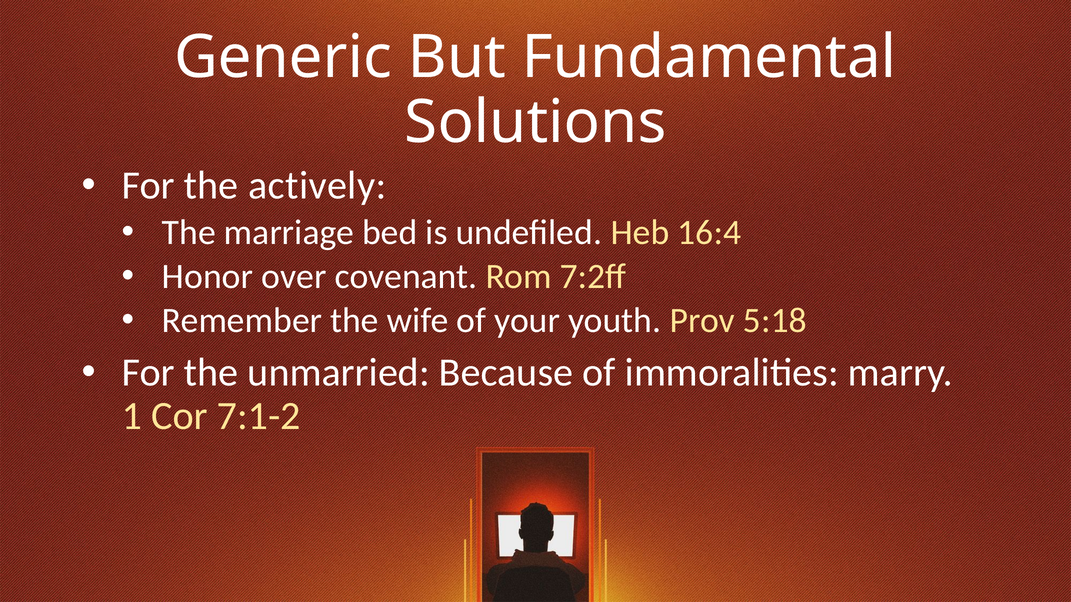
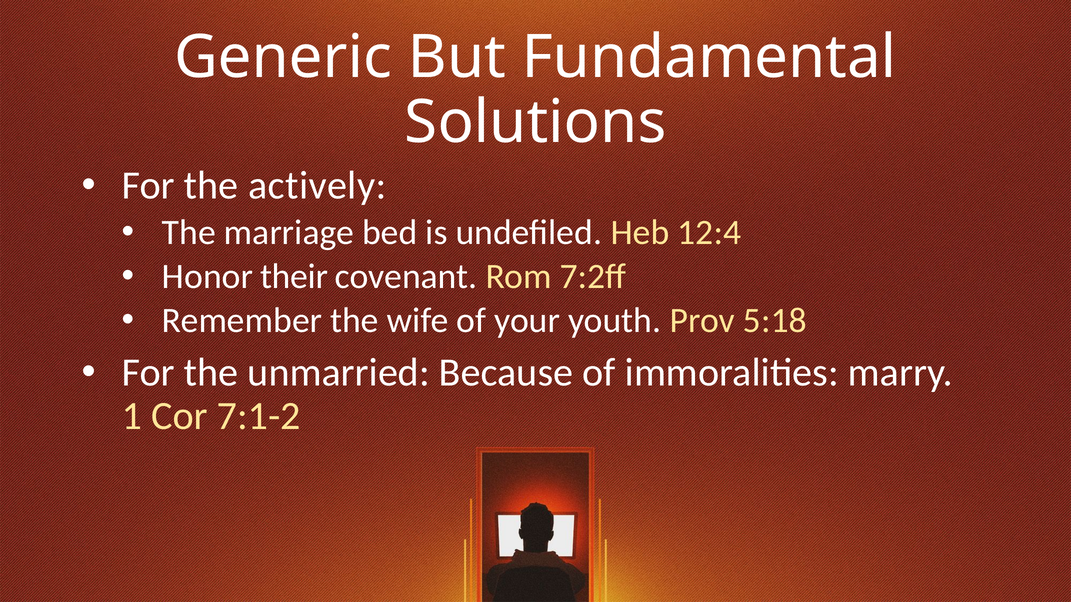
16:4: 16:4 -> 12:4 (709, 232)
over: over -> their (294, 277)
